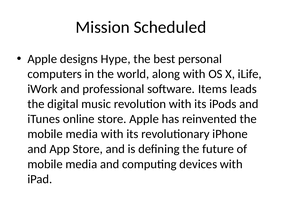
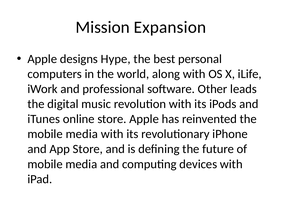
Scheduled: Scheduled -> Expansion (170, 27)
Items: Items -> Other (213, 89)
